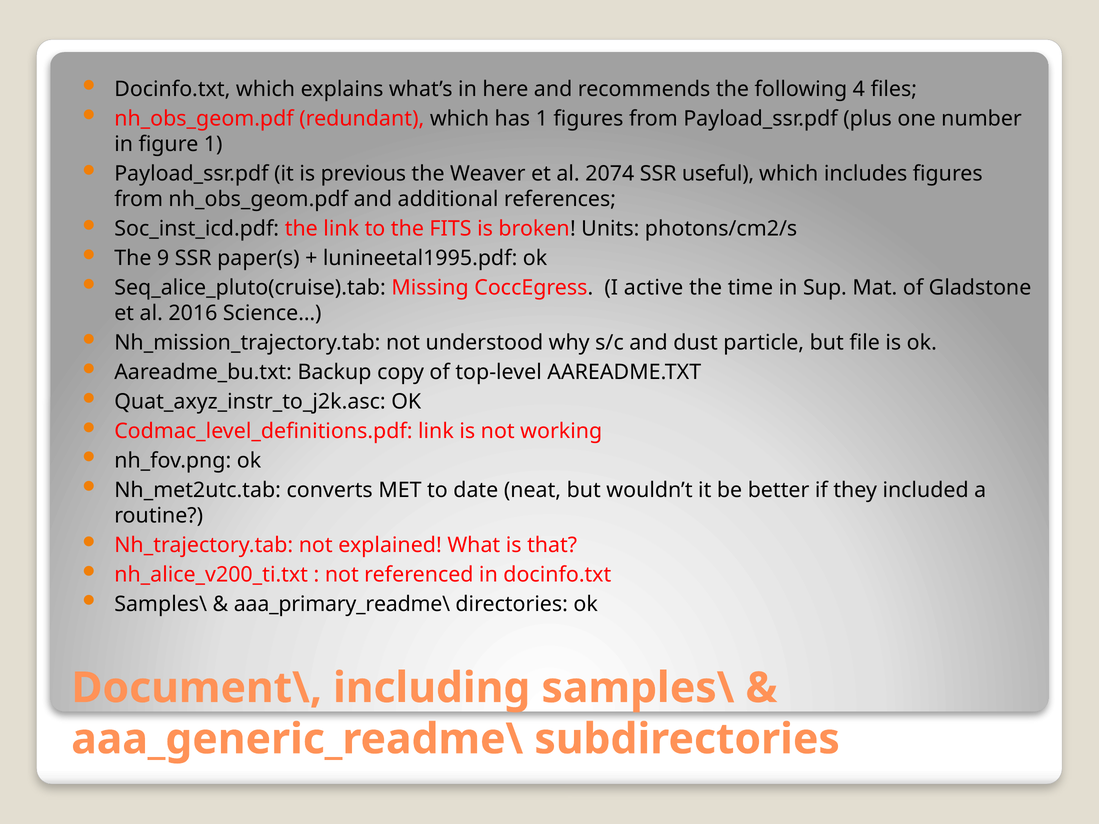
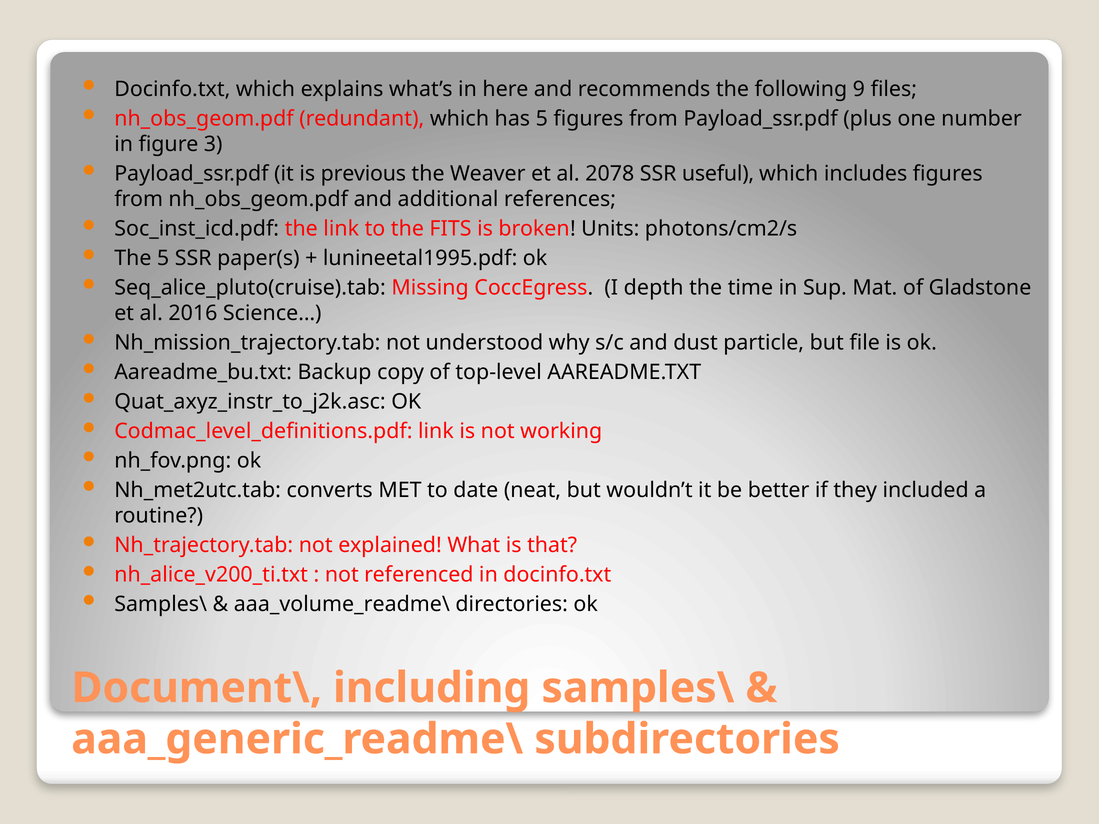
4: 4 -> 9 (859, 89)
has 1: 1 -> 5 (542, 119)
figure 1: 1 -> 3 (213, 144)
2074: 2074 -> 2078 (610, 174)
The 9: 9 -> 5 (163, 258)
active: active -> depth (654, 288)
aaa_primary_readme\: aaa_primary_readme\ -> aaa_volume_readme\ (342, 604)
